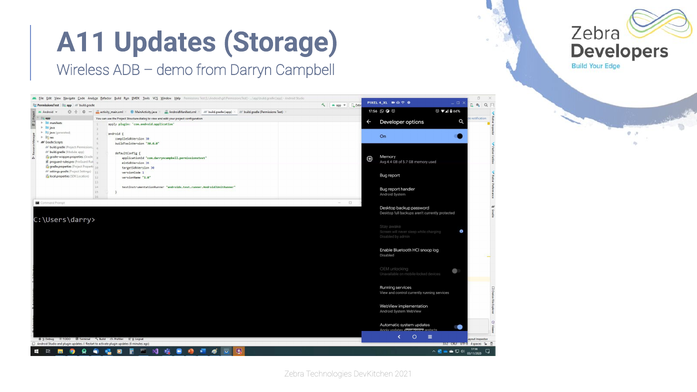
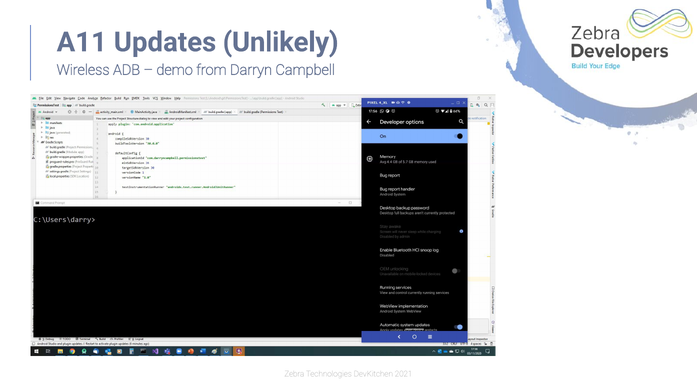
Storage: Storage -> Unlikely (281, 42)
